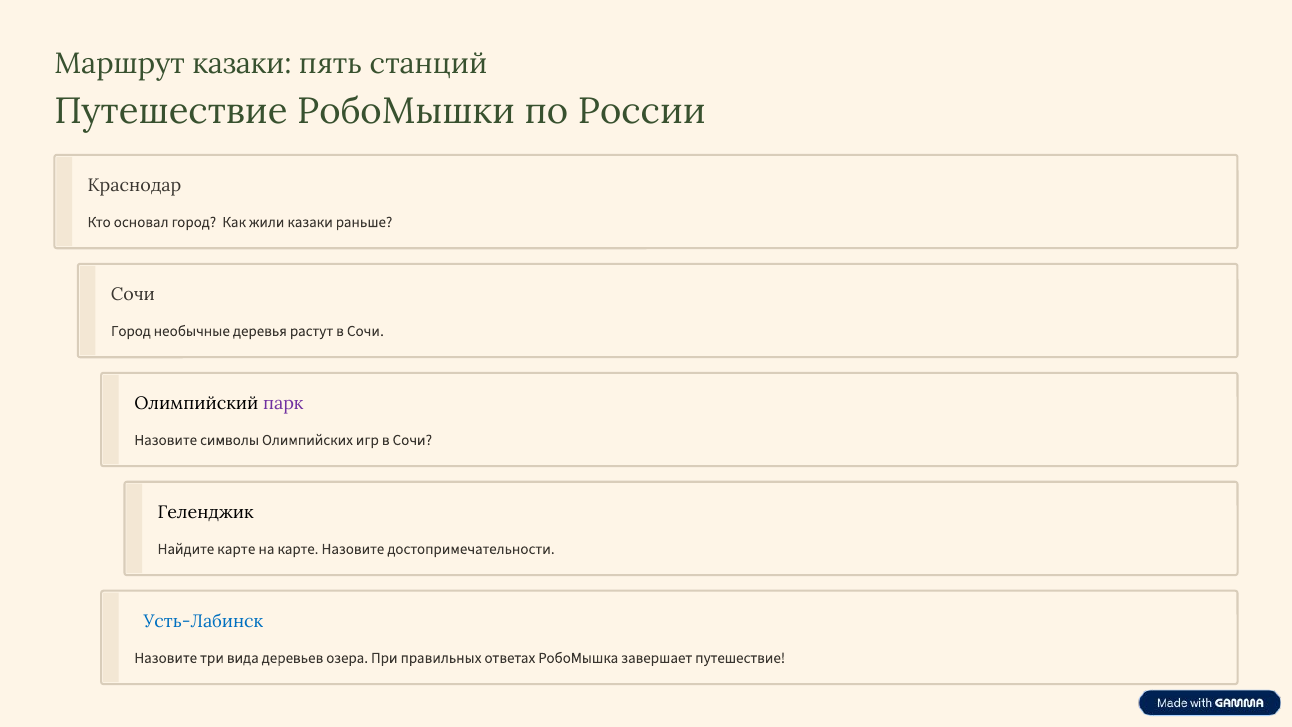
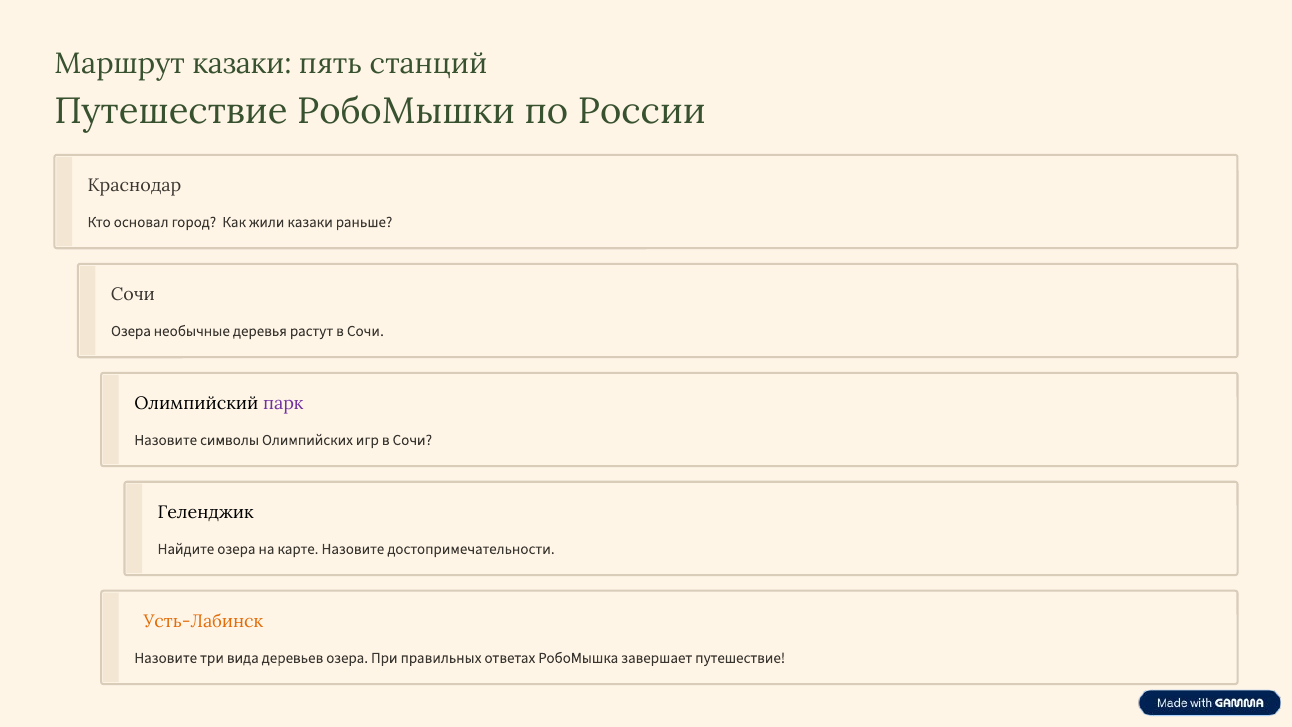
Город: Город -> Озера (131, 331)
Найдите карте: карте -> озера (236, 549)
Усть-Лабинск colour: blue -> orange (203, 621)
